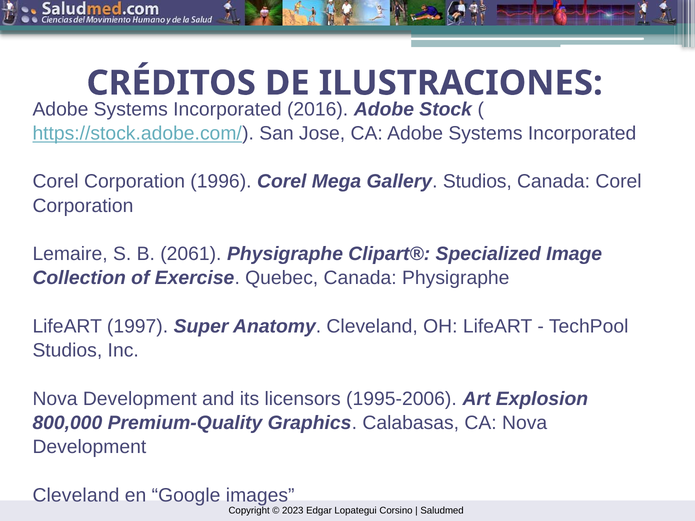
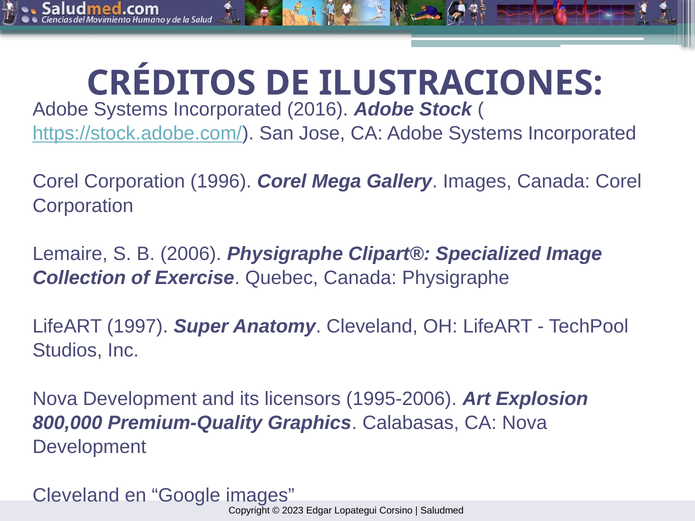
Gallery Studios: Studios -> Images (477, 182)
2061: 2061 -> 2006 (191, 254)
